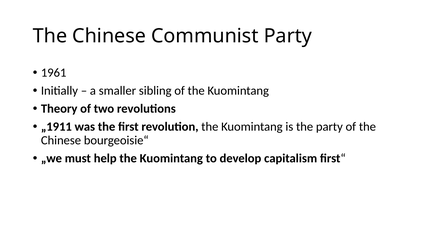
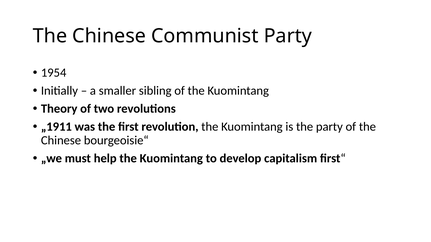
1961: 1961 -> 1954 (54, 73)
